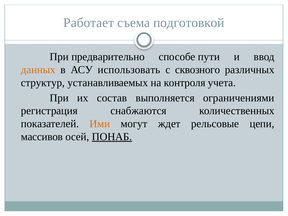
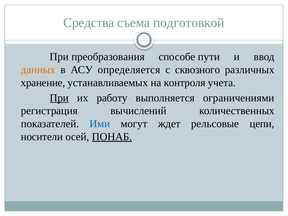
Работает: Работает -> Средства (89, 23)
предварительно: предварительно -> преобразования (108, 57)
использовать: использовать -> определяется (129, 70)
структур: структур -> хранение (43, 83)
При underline: none -> present (59, 98)
состав: состав -> работу (112, 98)
снабжаются: снабжаются -> вычислений (138, 111)
Ими colour: orange -> blue (100, 124)
массивов: массивов -> носители (42, 137)
